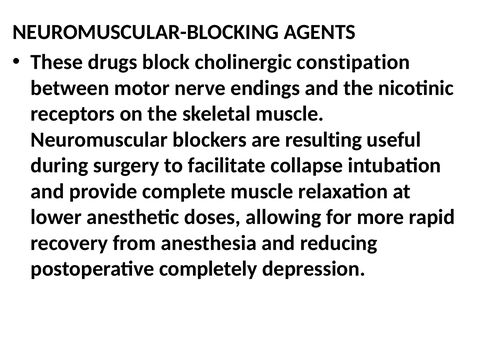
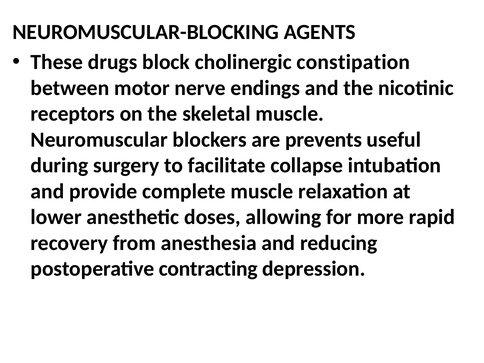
resulting: resulting -> prevents (324, 140)
completely: completely -> contracting (208, 269)
